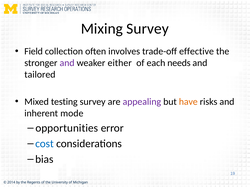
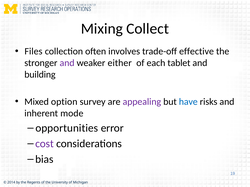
Mixing Survey: Survey -> Collect (148, 29)
Field: Field -> Files (33, 51)
needs: needs -> tablet (179, 63)
tailored: tailored -> building (40, 75)
testing: testing -> option (64, 102)
have colour: orange -> blue (188, 102)
cost colour: blue -> purple (45, 144)
